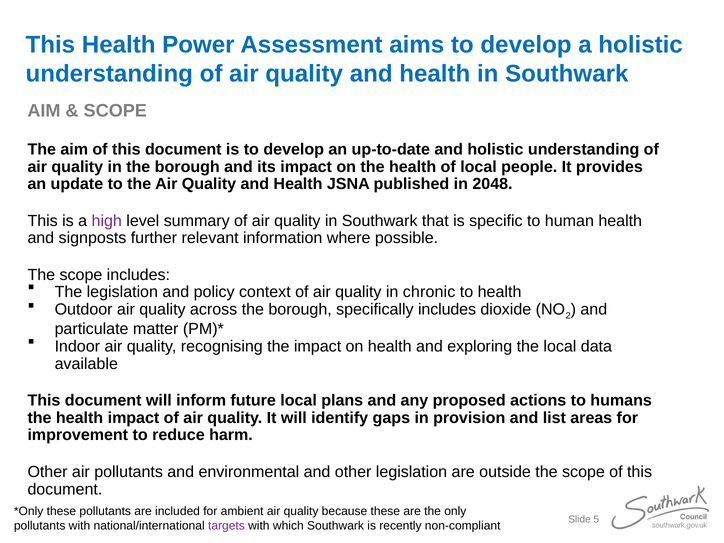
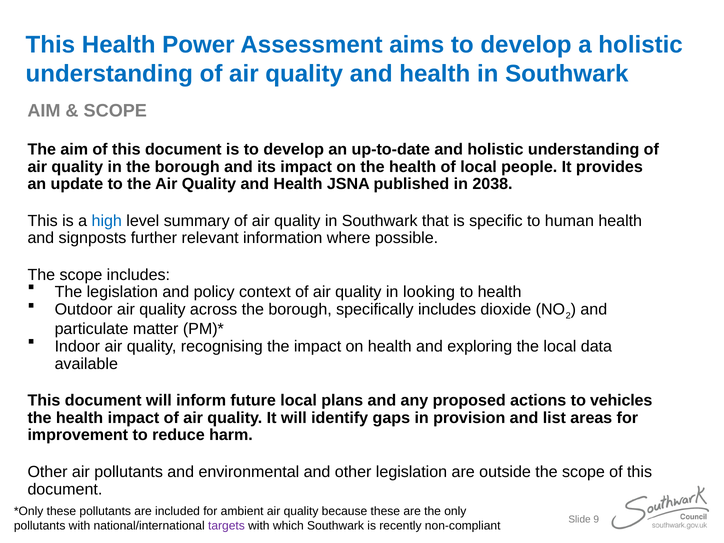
2048: 2048 -> 2038 (492, 184)
high colour: purple -> blue (107, 221)
chronic: chronic -> looking (429, 292)
humans: humans -> vehicles (621, 400)
5: 5 -> 9 (596, 519)
